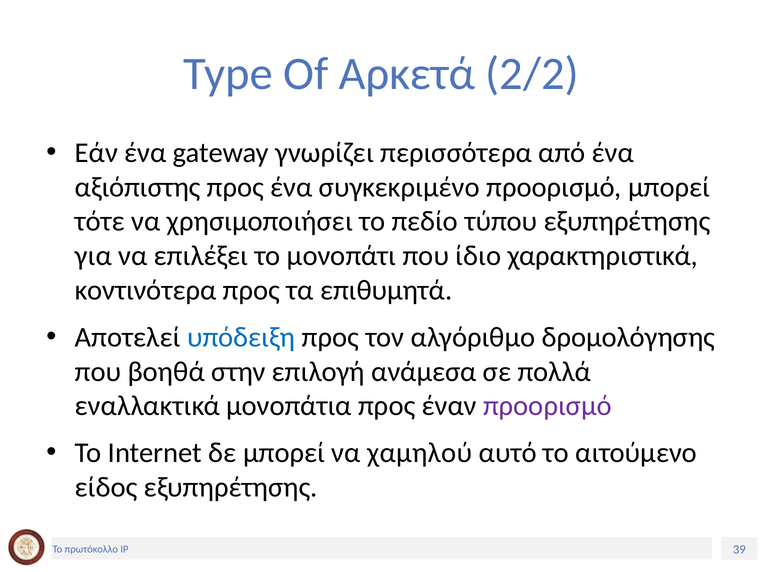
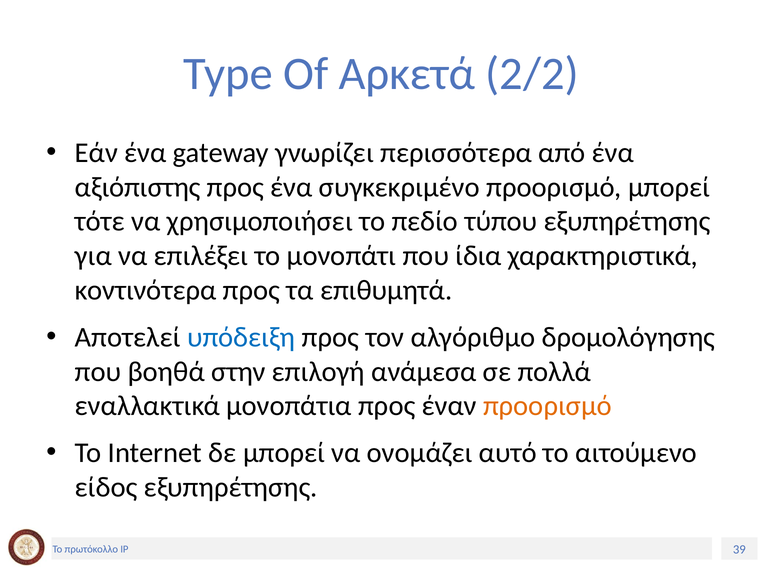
ίδιο: ίδιο -> ίδια (478, 256)
προορισμό colour: purple -> orange (548, 406)
χαμηλού: χαμηλού -> ονομάζει (420, 453)
